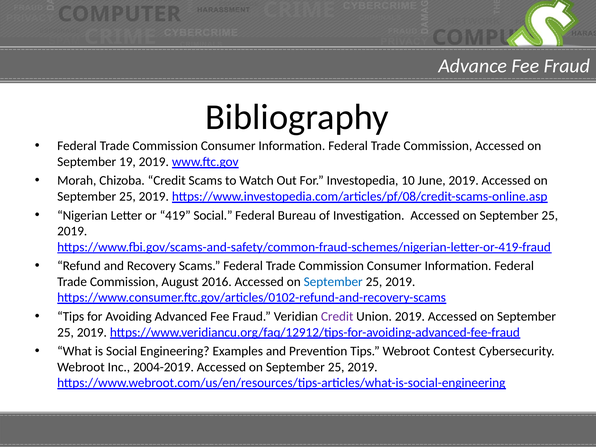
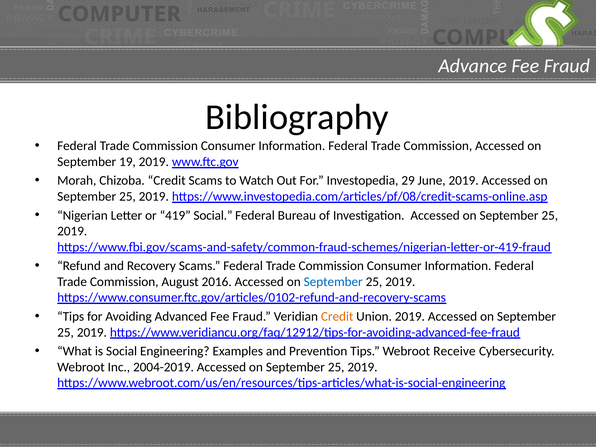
10: 10 -> 29 (408, 181)
Credit colour: purple -> orange (337, 316)
Contest: Contest -> Receive (454, 351)
